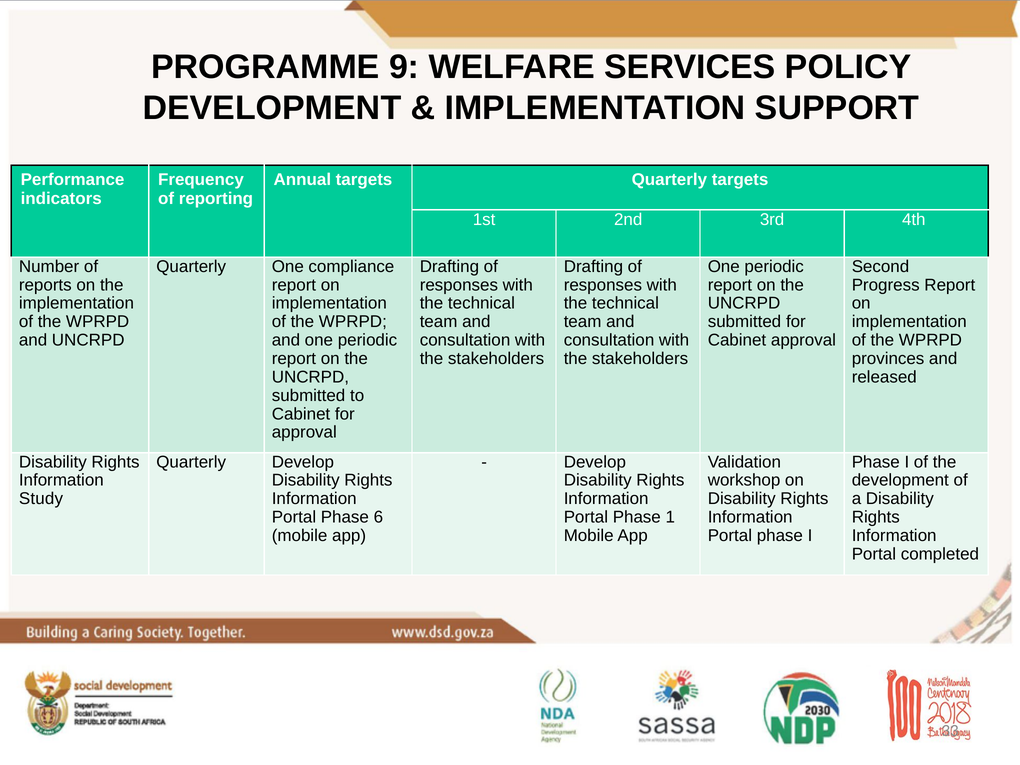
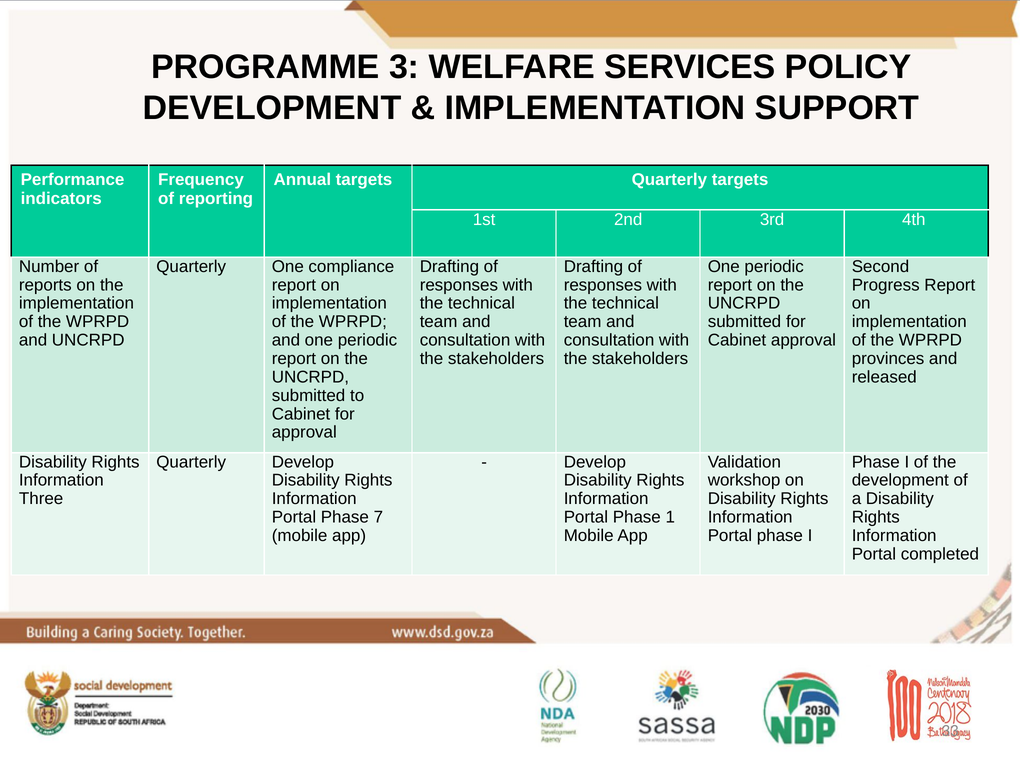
9: 9 -> 3 (404, 67)
Study: Study -> Three (41, 499)
6: 6 -> 7 (378, 517)
